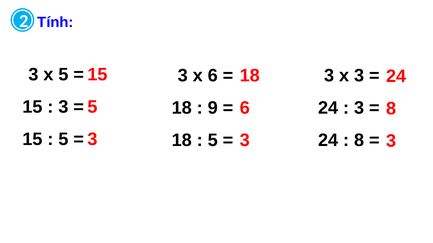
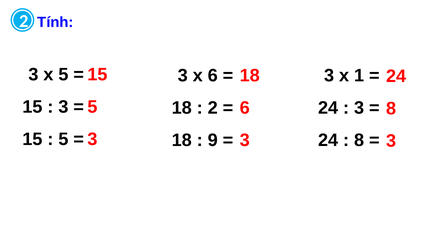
x 3: 3 -> 1 (359, 76)
9: 9 -> 2 (213, 108)
5: 5 -> 9 (213, 141)
